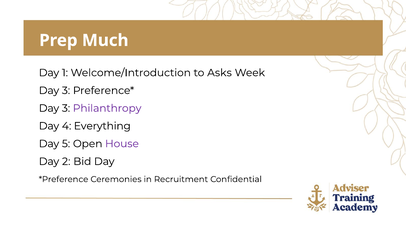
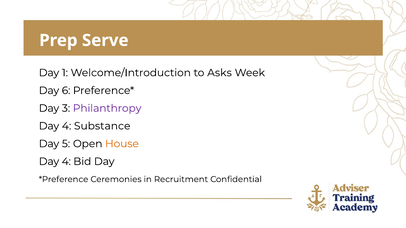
Much: Much -> Serve (105, 40)
3: 3 -> 6 (66, 91)
Everything: Everything -> Substance (102, 126)
House colour: purple -> orange (122, 144)
2: 2 -> 4 (66, 162)
